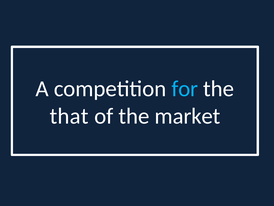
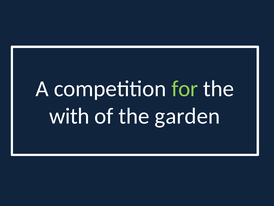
for colour: light blue -> light green (185, 88)
that: that -> with (69, 116)
market: market -> garden (187, 116)
